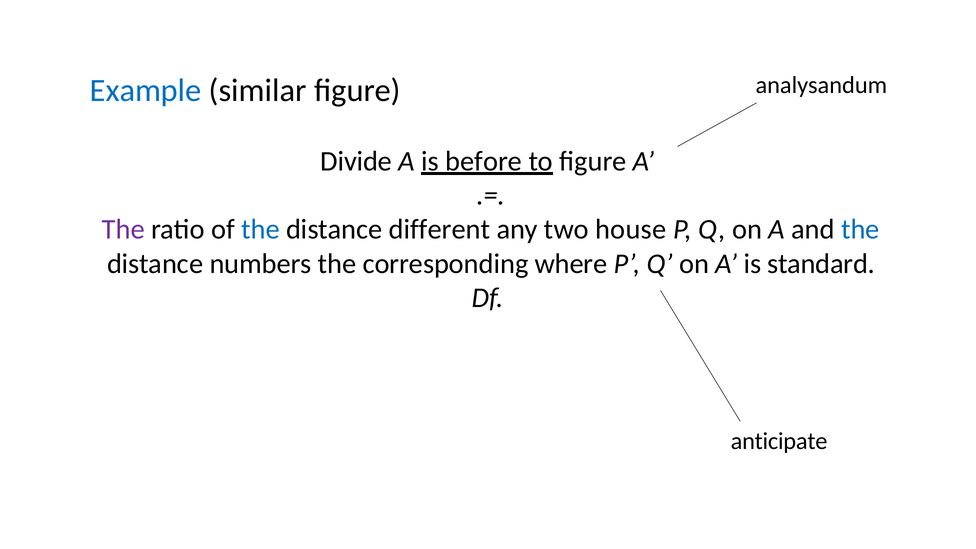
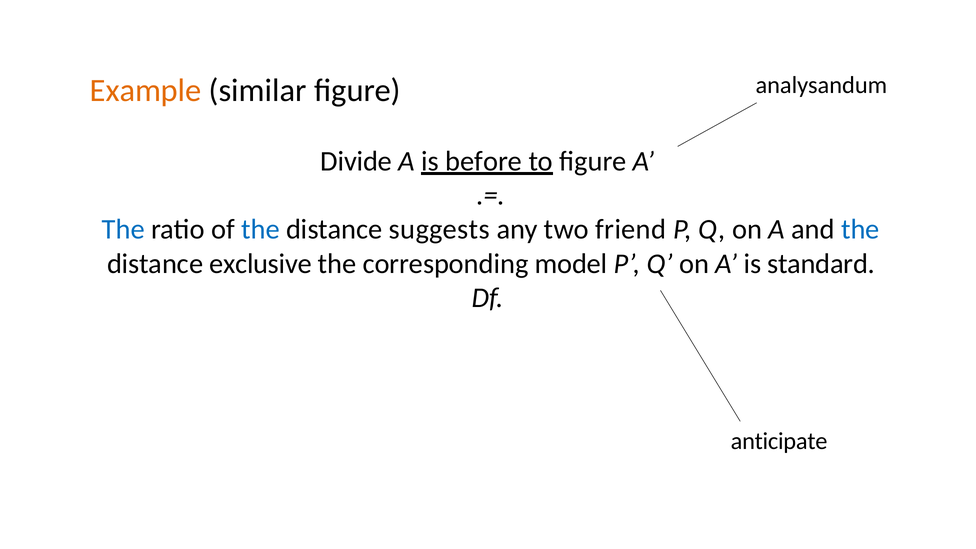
Example colour: blue -> orange (146, 91)
The colour: purple -> blue (123, 230)
different: different -> suggests (439, 230)
house: house -> friend (631, 230)
numbers: numbers -> exclusive (261, 264)
where: where -> model (571, 264)
